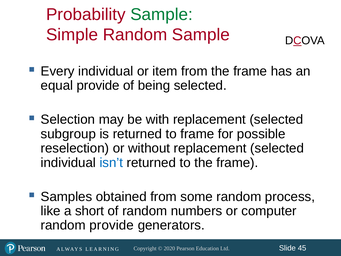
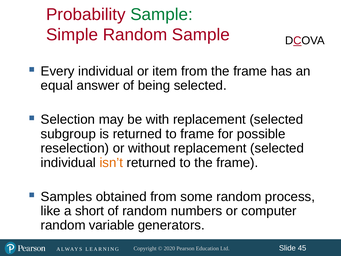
equal provide: provide -> answer (98, 86)
isn’t colour: blue -> orange (111, 162)
random provide: provide -> variable (112, 225)
